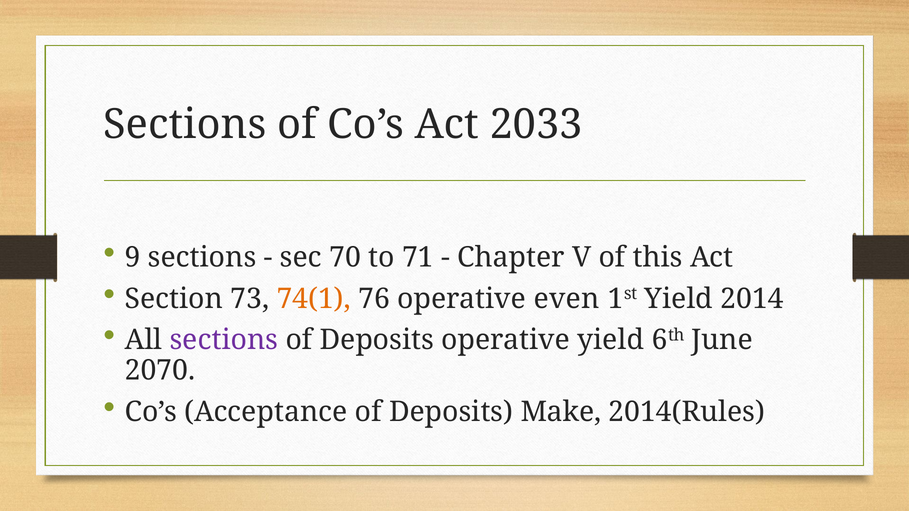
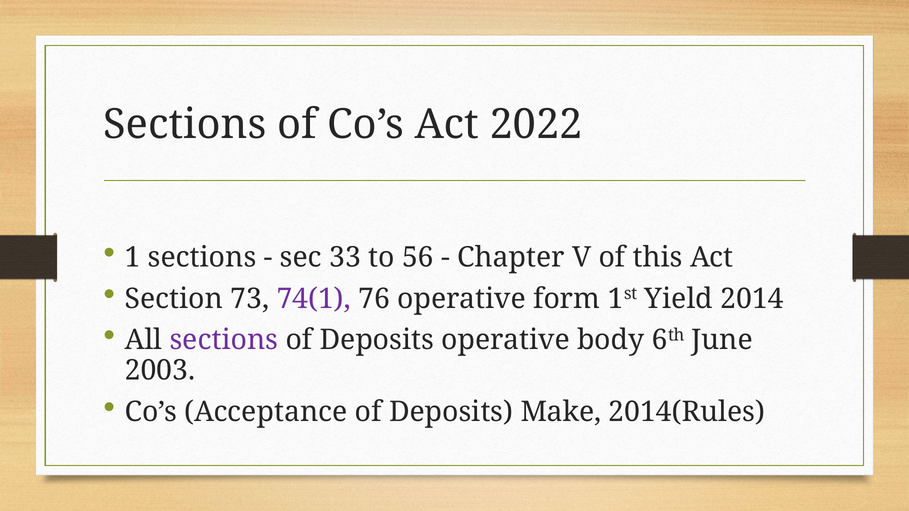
2033: 2033 -> 2022 (536, 125)
9: 9 -> 1 (133, 258)
70: 70 -> 33 (345, 258)
71: 71 -> 56 (418, 258)
74(1 colour: orange -> purple (314, 299)
even: even -> form (567, 299)
operative yield: yield -> body (611, 340)
2070: 2070 -> 2003 (160, 371)
